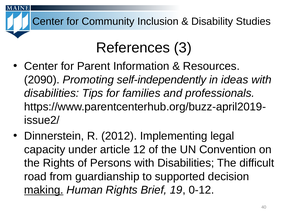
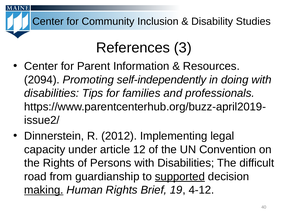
2090: 2090 -> 2094 (42, 80)
ideas: ideas -> doing (235, 80)
supported underline: none -> present (180, 176)
0-12: 0-12 -> 4-12 (202, 190)
